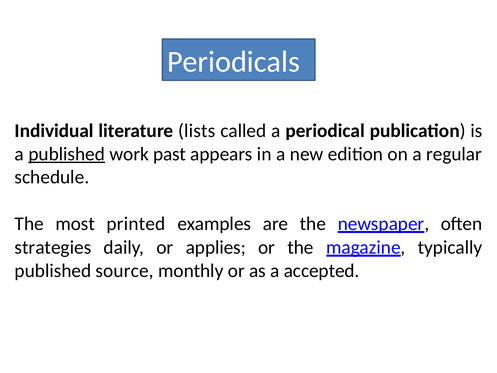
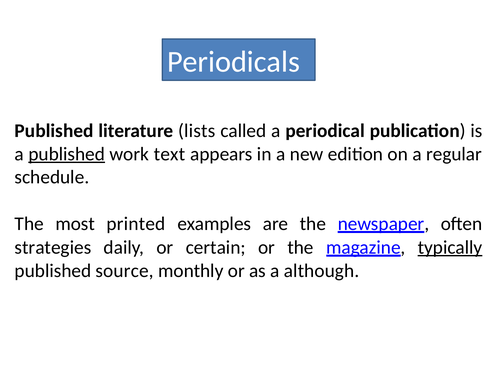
Individual: Individual -> Published (54, 131)
past: past -> text (169, 154)
applies: applies -> certain (216, 247)
typically underline: none -> present (450, 247)
accepted: accepted -> although (322, 271)
